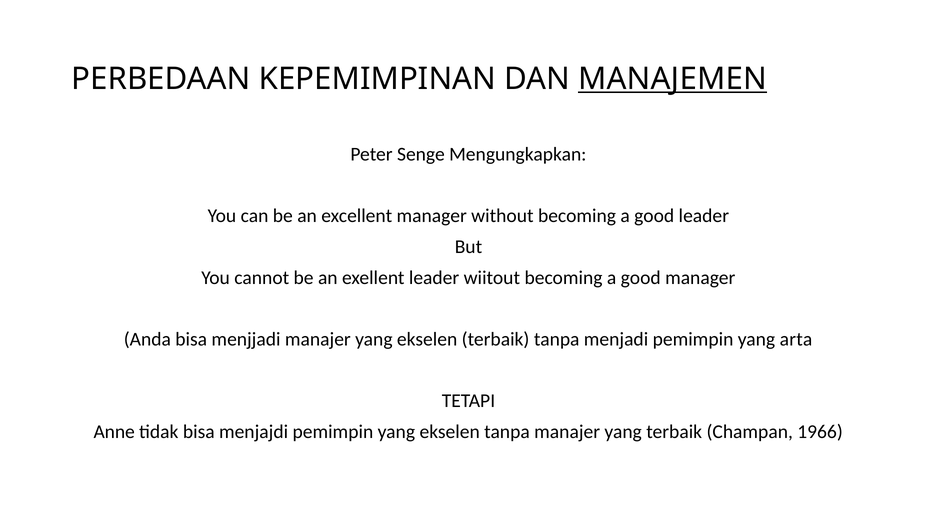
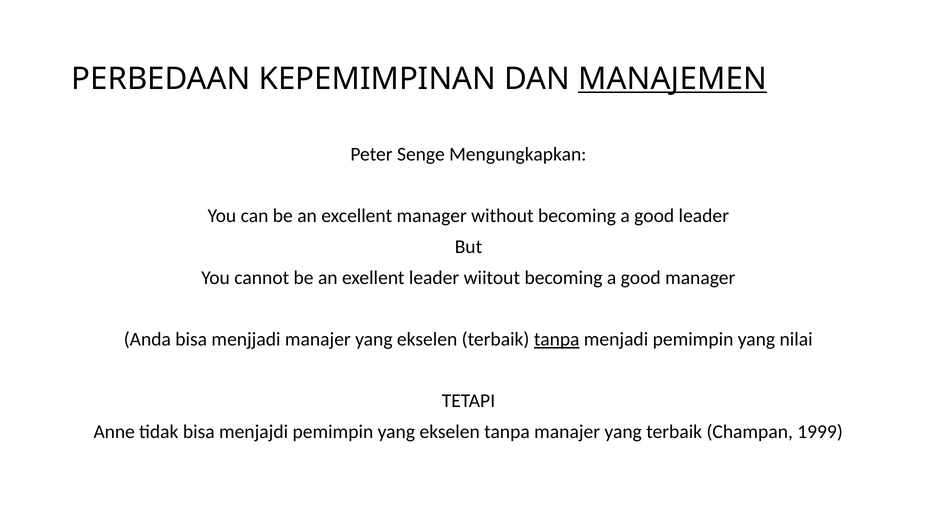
tanpa underline: none -> present (557, 339)
arta: arta -> nilai (796, 339)
1966: 1966 -> 1999 (820, 432)
